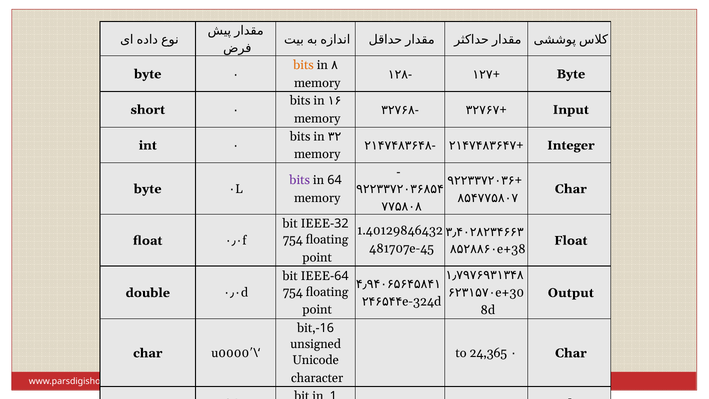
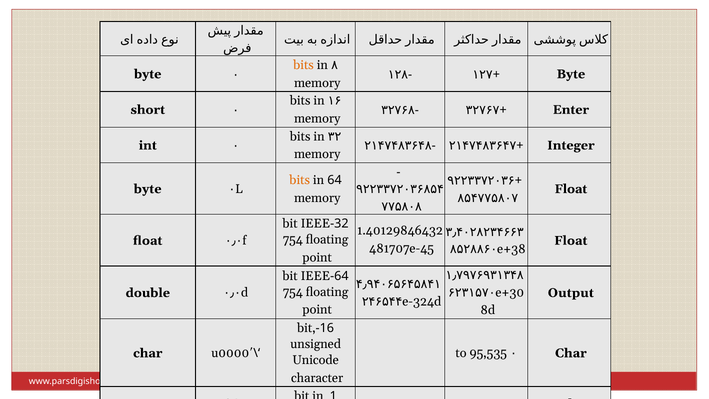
Input: Input -> Enter (571, 110)
bits colour: purple -> orange (300, 180)
Char: Char -> Float (571, 189)
24,365: 24,365 -> 95,535 (488, 353)
